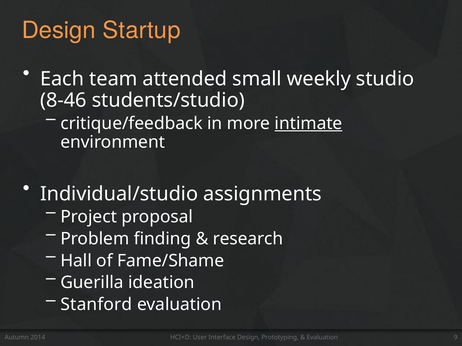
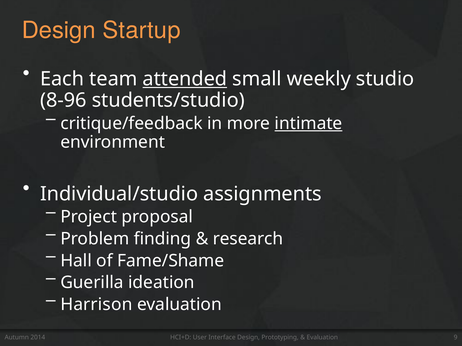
attended underline: none -> present (185, 79)
8-46: 8-46 -> 8-96 (63, 101)
Stanford: Stanford -> Harrison (96, 305)
